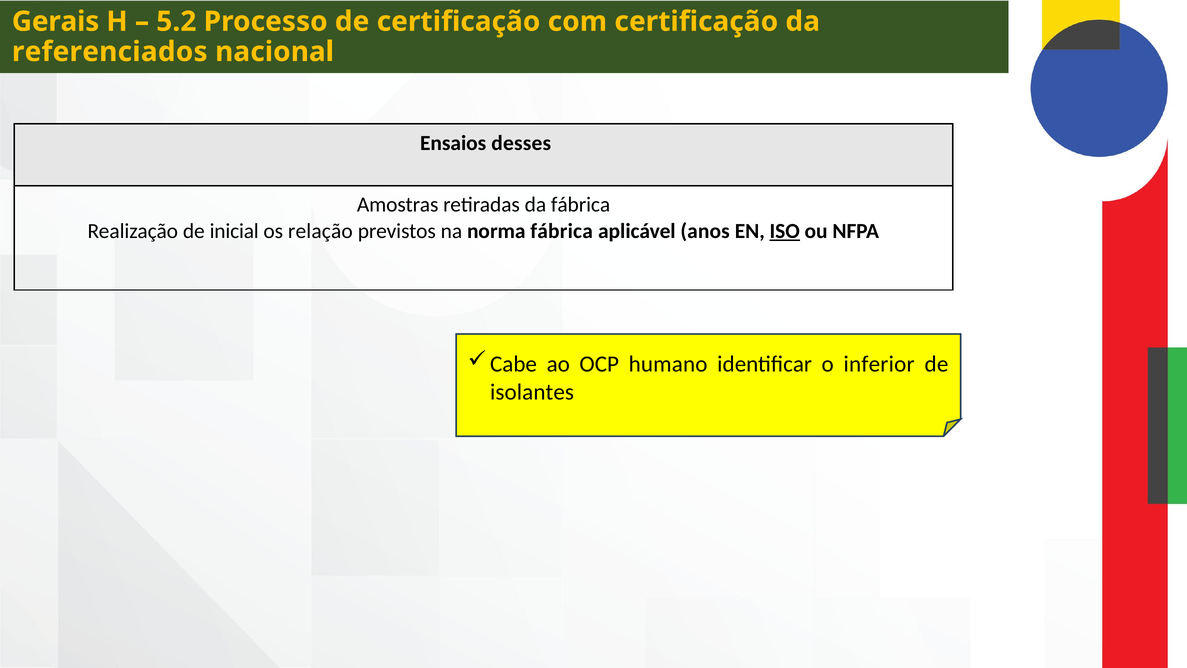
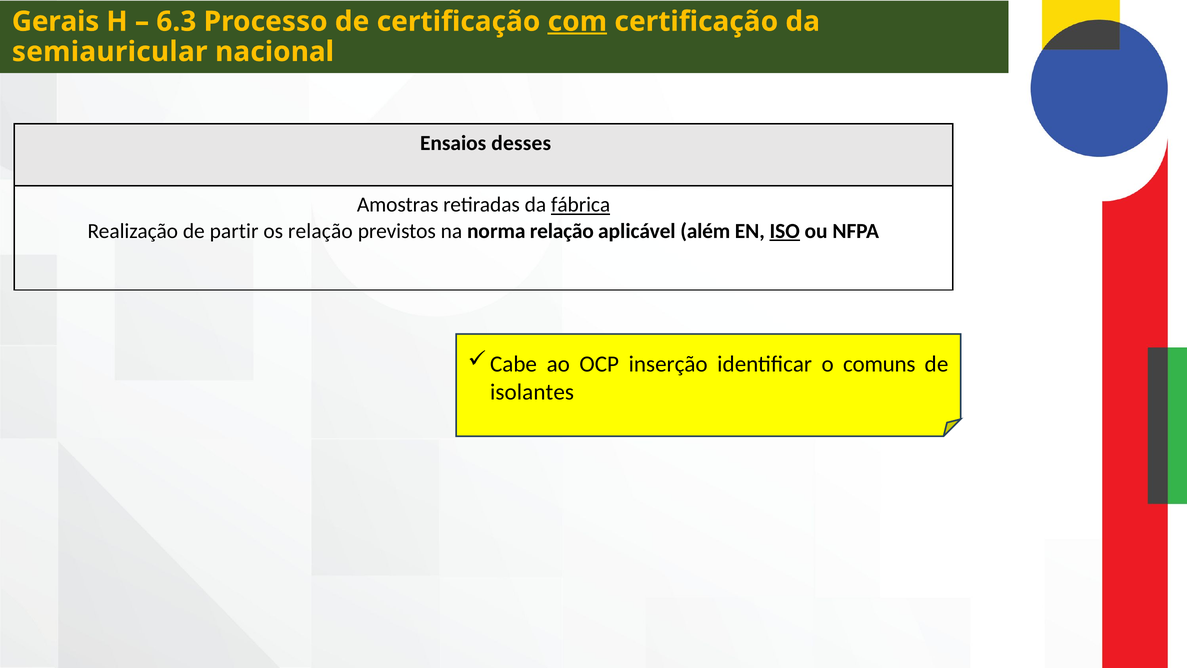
5.2: 5.2 -> 6.3 (176, 21)
com underline: none -> present (577, 21)
referenciados: referenciados -> semiauricular (110, 52)
fábrica underline: none -> present (581, 205)
inicial: inicial -> partir (234, 231)
norma fábrica: fábrica -> relação (562, 231)
anos: anos -> além (705, 231)
humano: humano -> inserção (668, 364)
inferior: inferior -> comuns (879, 364)
